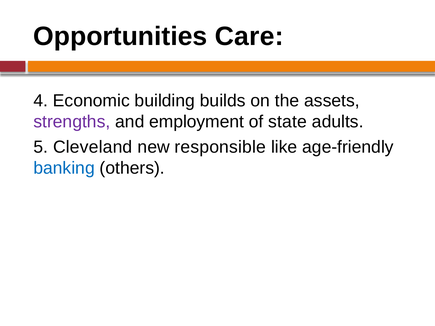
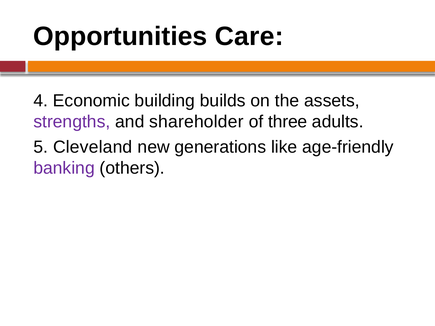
employment: employment -> shareholder (196, 122)
state: state -> three (288, 122)
responsible: responsible -> generations (220, 147)
banking colour: blue -> purple (64, 168)
